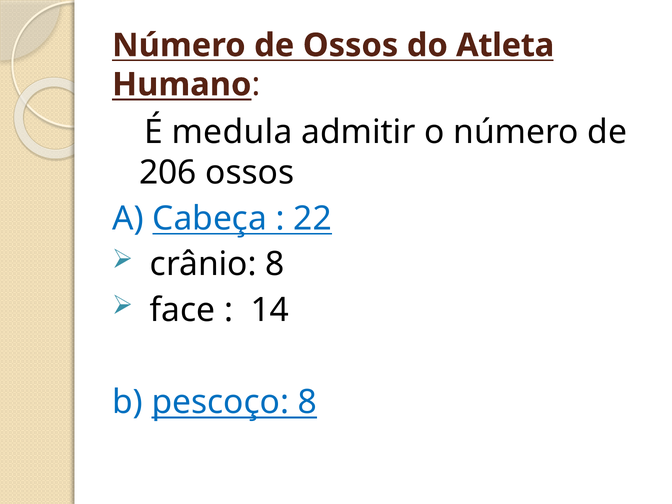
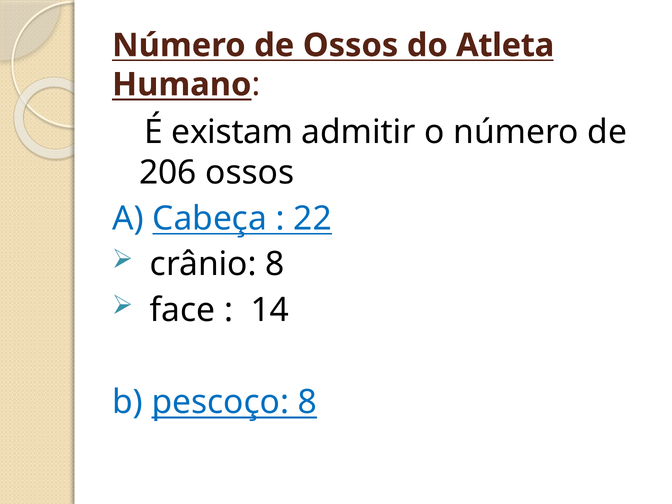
medula: medula -> existam (232, 132)
